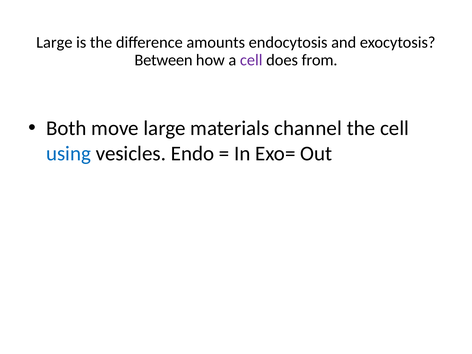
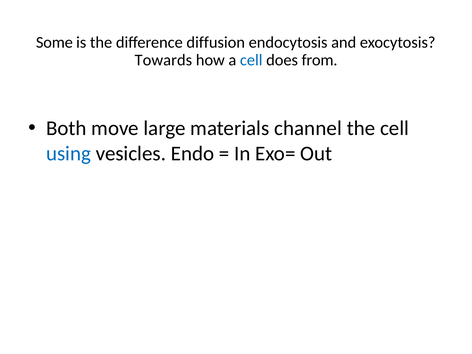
Large: Large -> Some (54, 42)
amounts: amounts -> diffusion (216, 42)
Between: Between -> Towards (163, 60)
cell colour: purple -> blue (251, 60)
